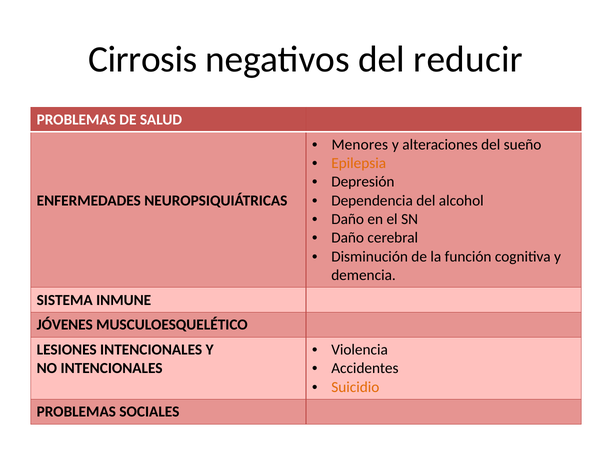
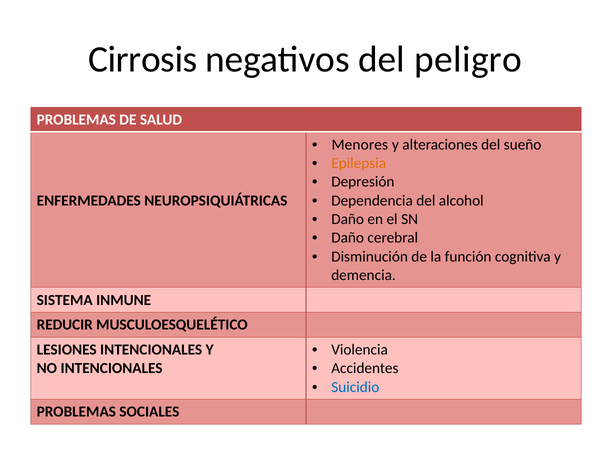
reducir: reducir -> peligro (468, 59)
JÓVENES: JÓVENES -> REDUCIR (65, 325)
Suicidio colour: orange -> blue (355, 387)
